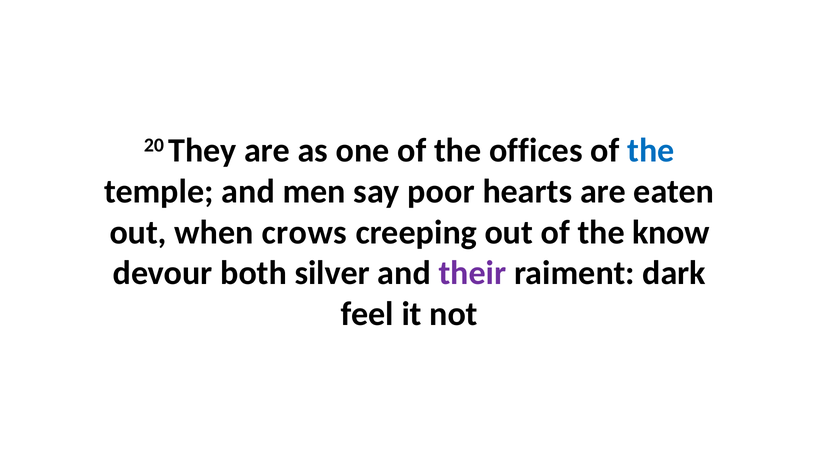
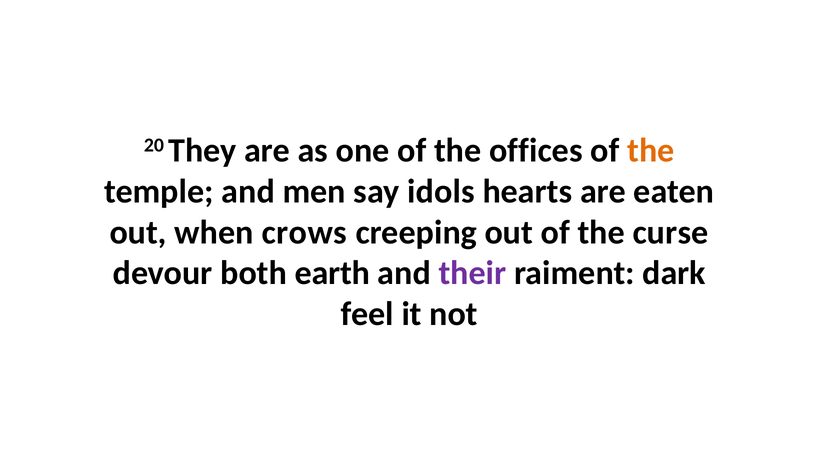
the colour: blue -> orange (651, 151)
poor: poor -> idols (441, 192)
know: know -> curse (671, 233)
silver: silver -> earth (332, 274)
